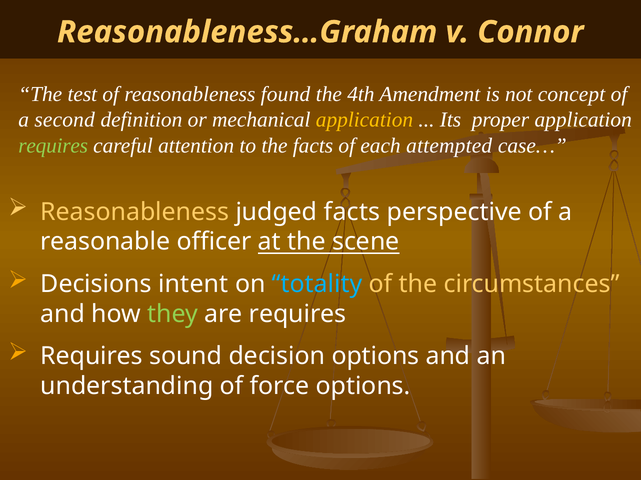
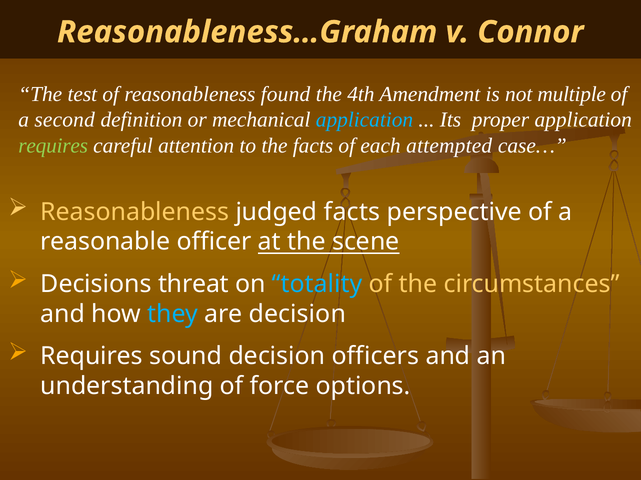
concept: concept -> multiple (572, 94)
application colour: yellow -> light blue (364, 120)
intent: intent -> threat (193, 284)
they colour: light green -> light blue (173, 314)
are requires: requires -> decision (297, 314)
decision options: options -> officers (375, 357)
